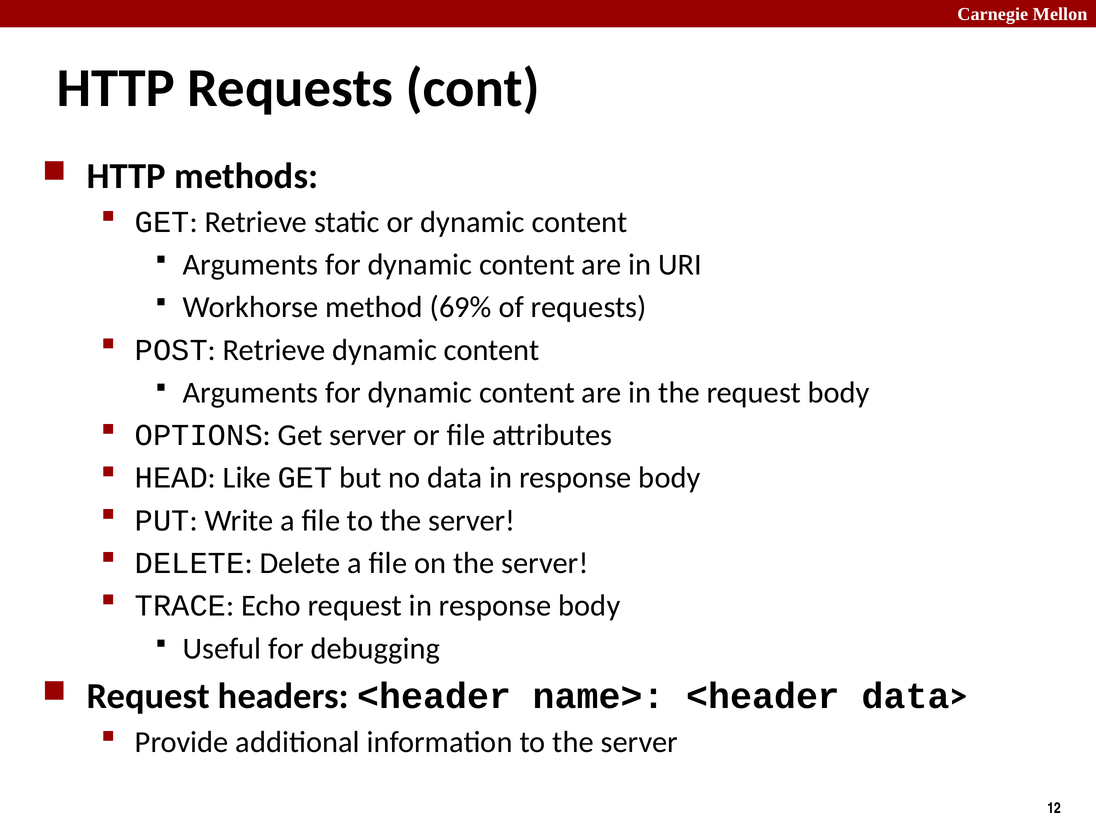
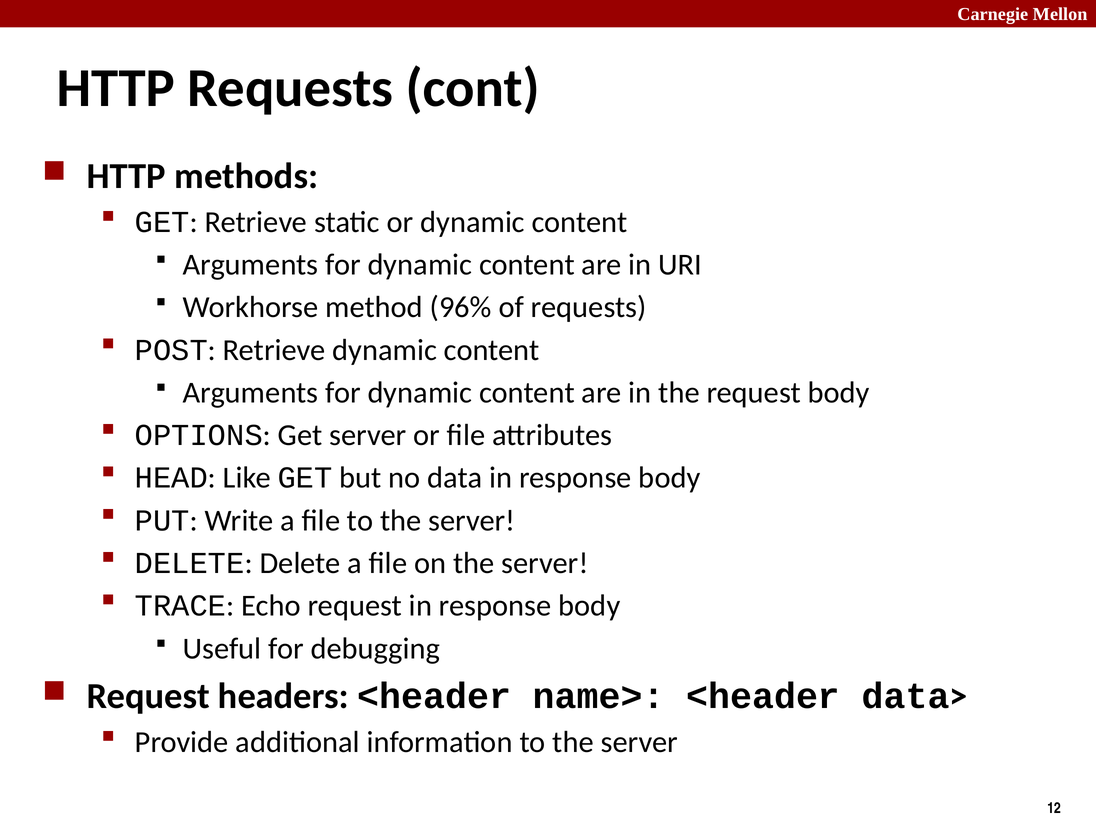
69%: 69% -> 96% (461, 307)
